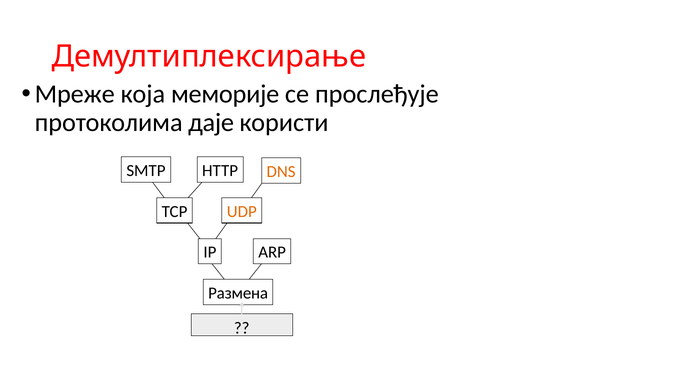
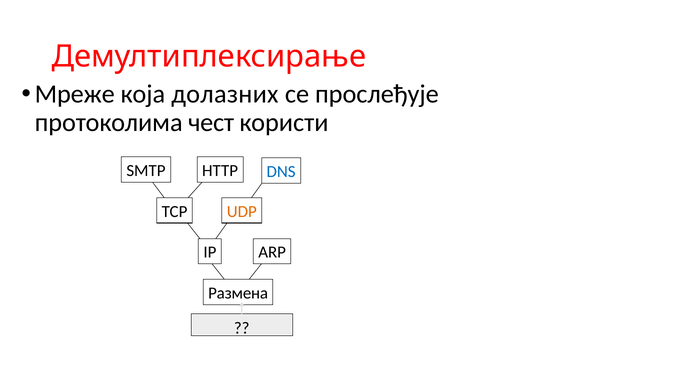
меморије: меморије -> долазних (225, 94)
даје: даје -> чест (211, 122)
DNS colour: orange -> blue (281, 172)
